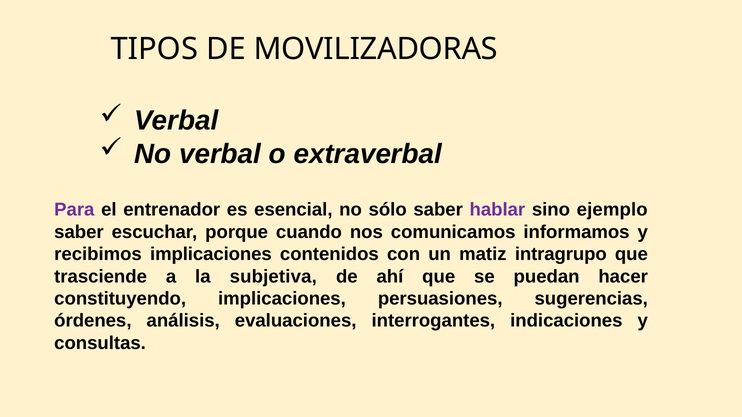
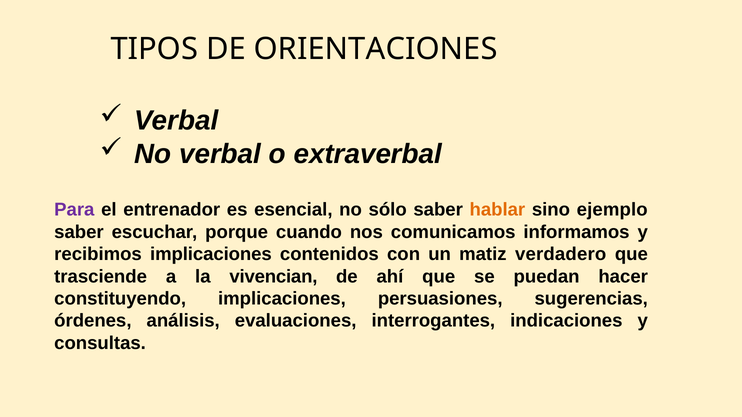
MOVILIZADORAS: MOVILIZADORAS -> ORIENTACIONES (376, 49)
hablar colour: purple -> orange (497, 210)
intragrupo: intragrupo -> verdadero (561, 254)
subjetiva: subjetiva -> vivencian (273, 277)
